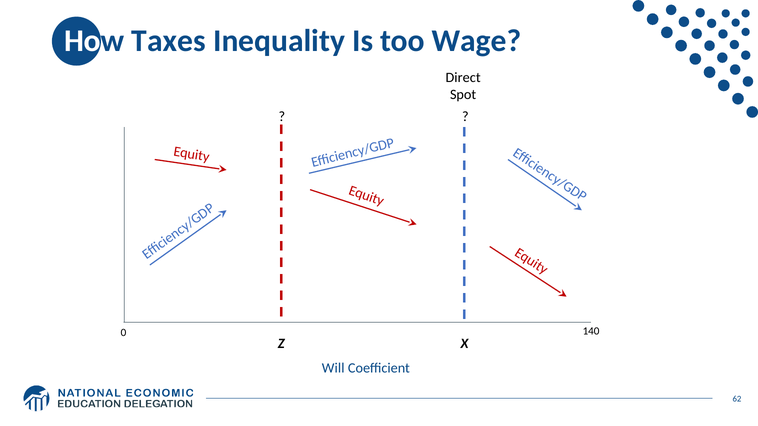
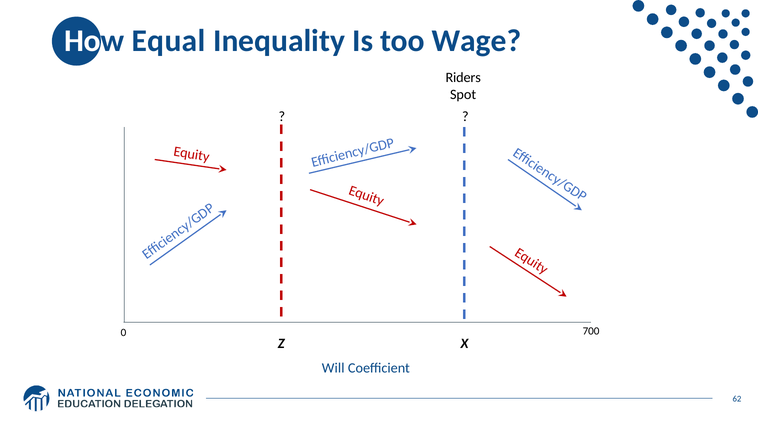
Taxes: Taxes -> Equal (169, 41)
Direct: Direct -> Riders (463, 77)
140: 140 -> 700 (591, 331)
